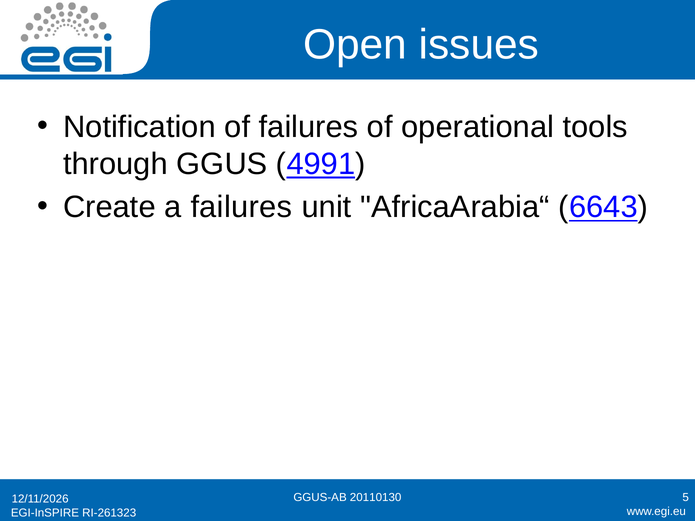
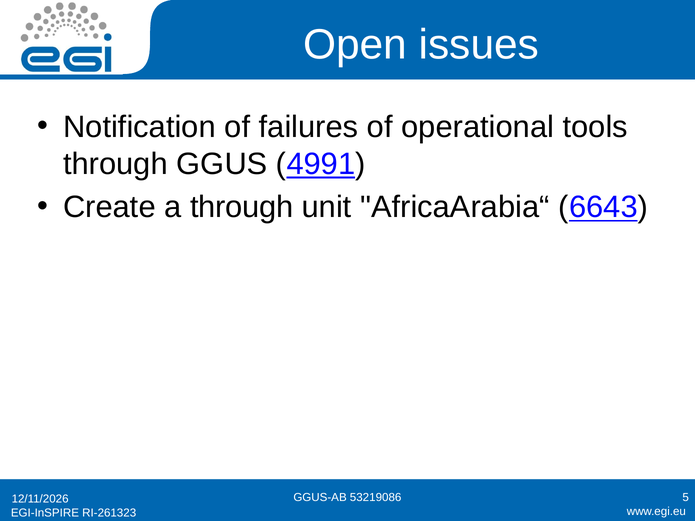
a failures: failures -> through (242, 207)
20110130: 20110130 -> 53219086 (376, 498)
